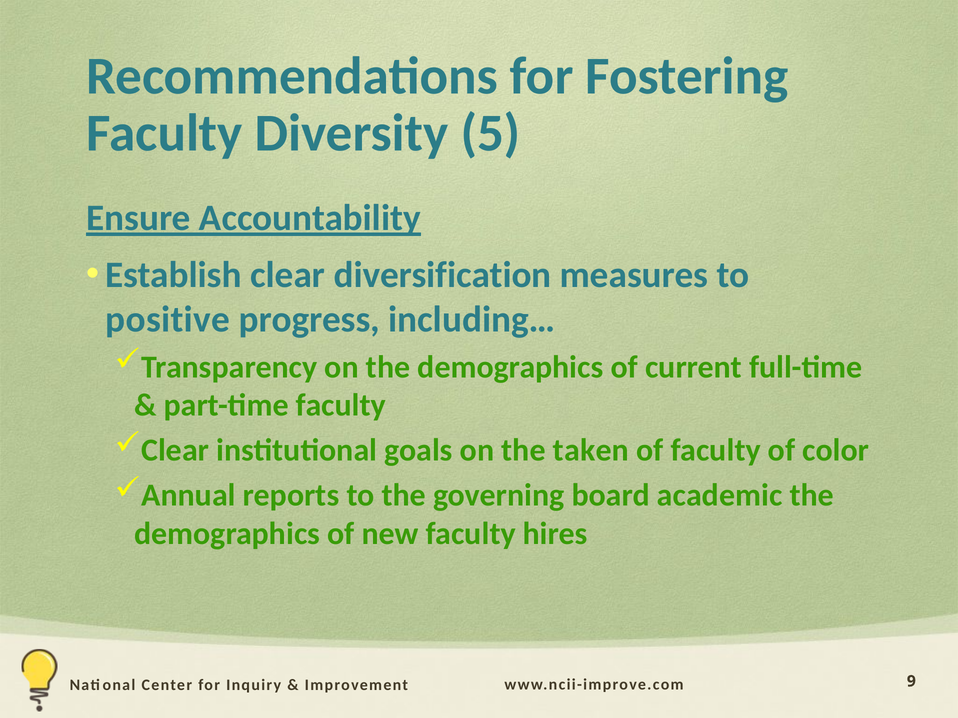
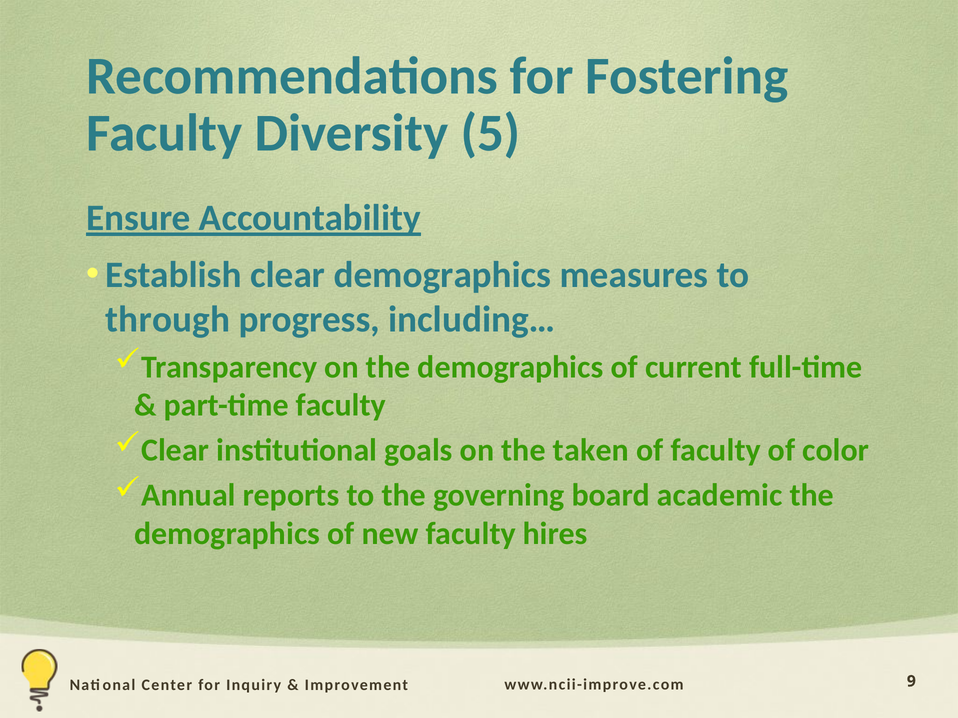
clear diversification: diversification -> demographics (442, 275)
positive: positive -> through (168, 320)
